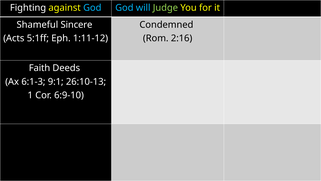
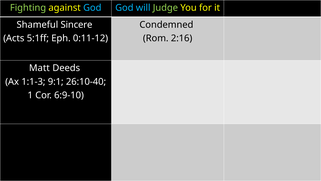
Fighting colour: white -> light green (28, 8)
1:11-12: 1:11-12 -> 0:11-12 (91, 38)
Faith: Faith -> Matt (39, 68)
6:1-3: 6:1-3 -> 1:1-3 (33, 82)
26:10-13: 26:10-13 -> 26:10-40 (86, 82)
